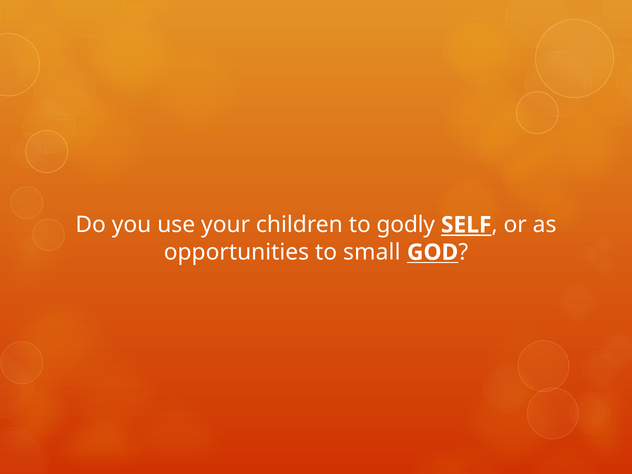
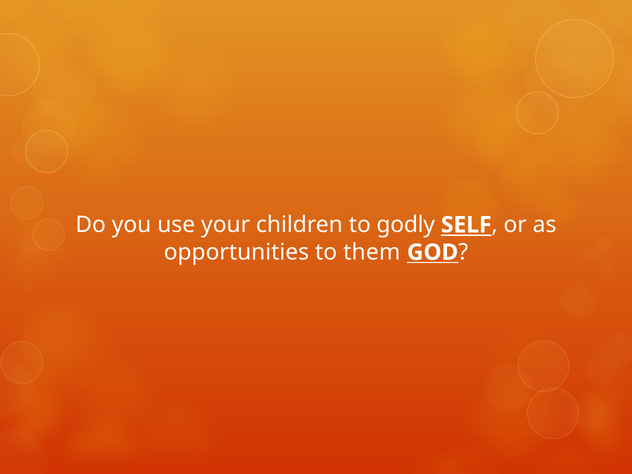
small: small -> them (372, 252)
